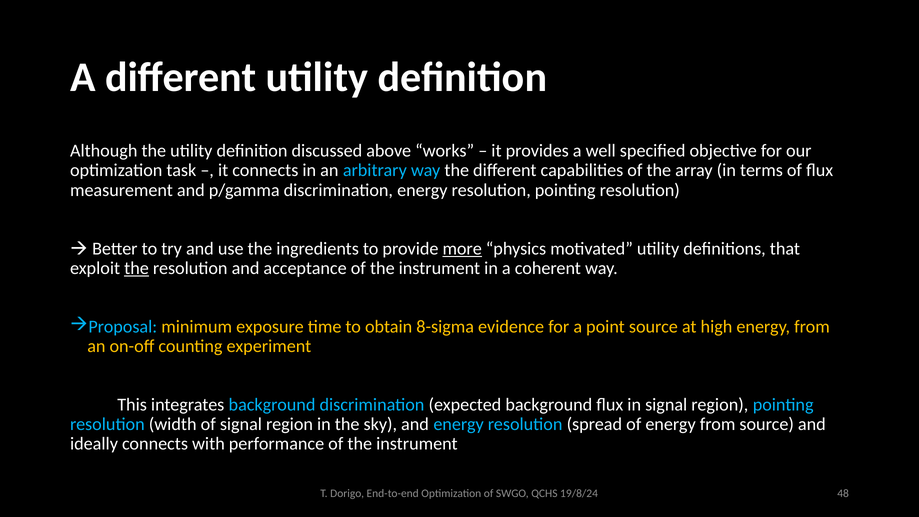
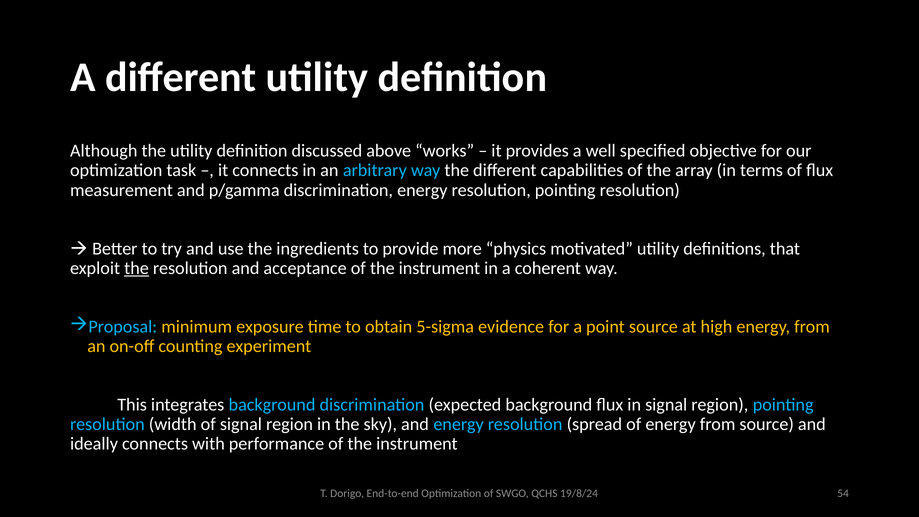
more underline: present -> none (462, 248)
8-sigma: 8-sigma -> 5-sigma (445, 327)
48: 48 -> 54 (843, 494)
